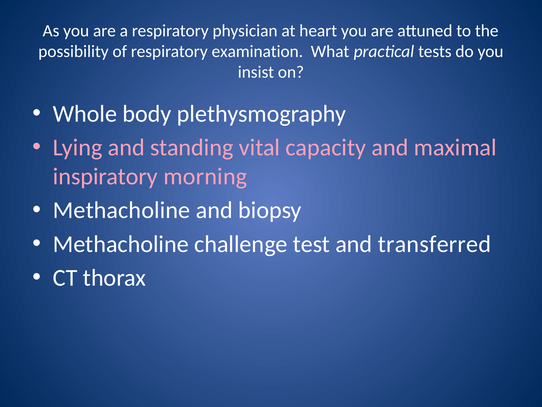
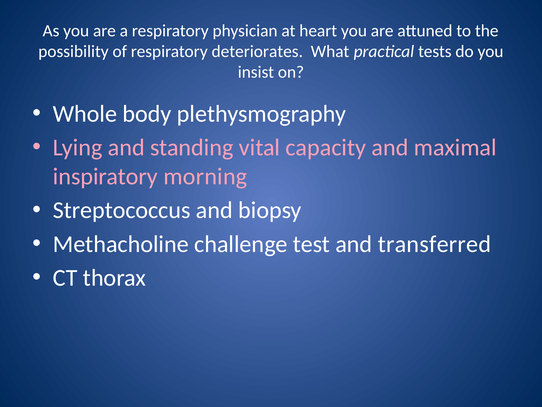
examination: examination -> deteriorates (257, 51)
Methacholine: Methacholine -> Streptococcus (122, 210)
